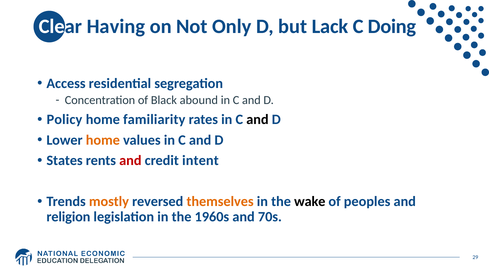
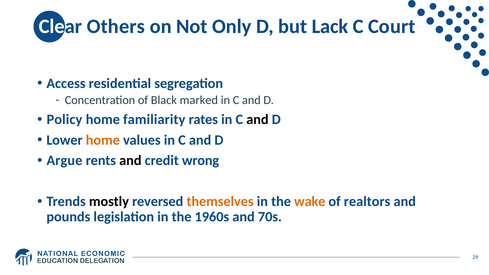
Having: Having -> Others (116, 26)
Doing: Doing -> Court (392, 26)
abound: abound -> marked (199, 100)
States: States -> Argue (64, 161)
and colour: red -> black (130, 161)
intent: intent -> wrong (201, 161)
mostly colour: orange -> black (109, 202)
wake colour: black -> orange (310, 202)
peoples: peoples -> realtors (367, 202)
religion: religion -> pounds (68, 217)
